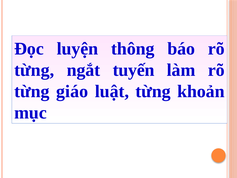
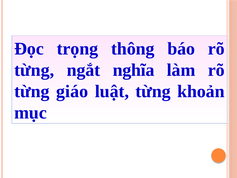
luyện: luyện -> trọng (77, 49)
tuyến: tuyến -> nghĩa (134, 70)
